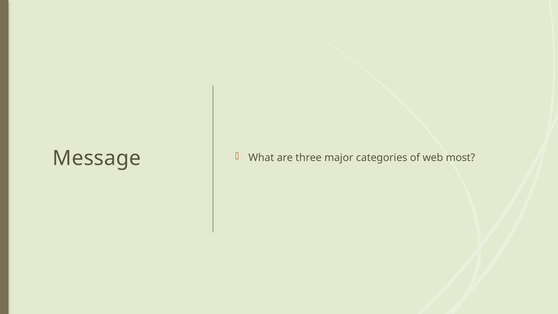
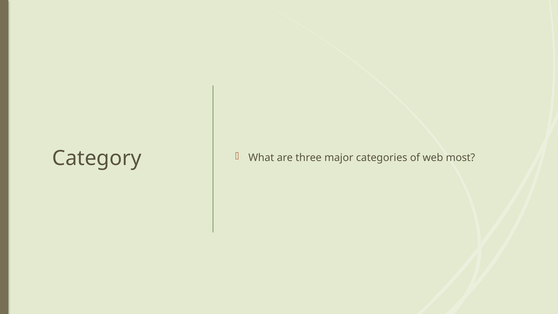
Message: Message -> Category (97, 158)
